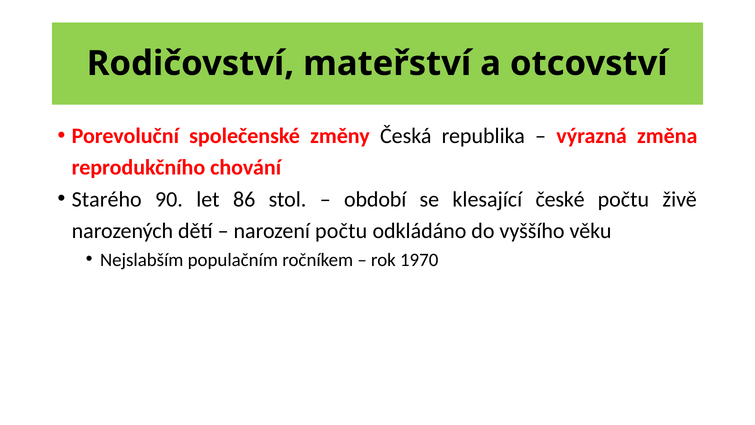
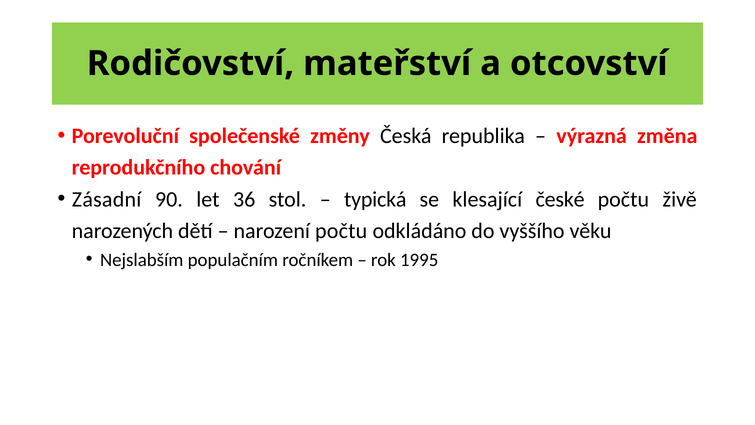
Starého: Starého -> Zásadní (107, 199)
86: 86 -> 36 (244, 199)
období: období -> typická (375, 199)
1970: 1970 -> 1995 (419, 260)
